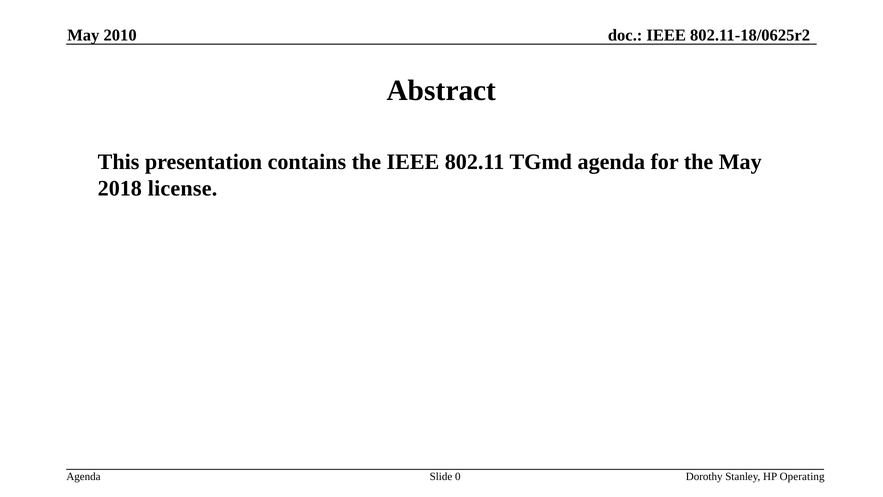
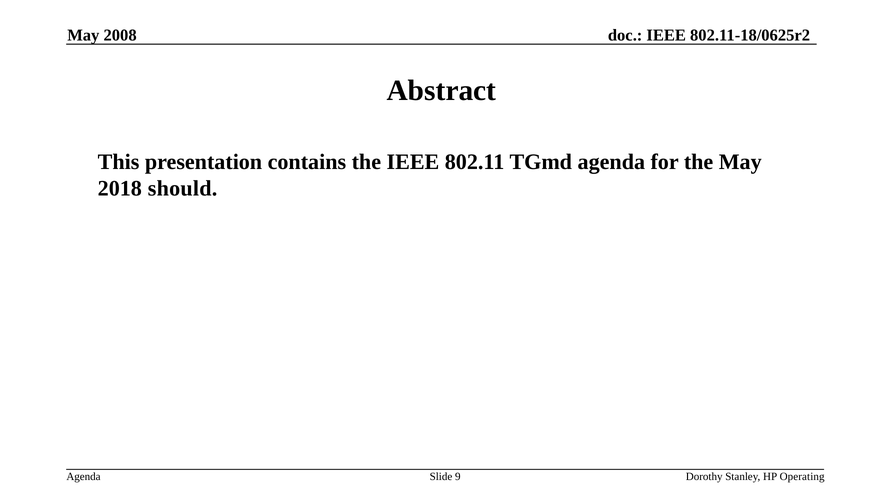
2010: 2010 -> 2008 (120, 35)
license: license -> should (183, 188)
0: 0 -> 9 (458, 476)
